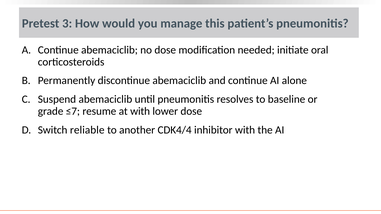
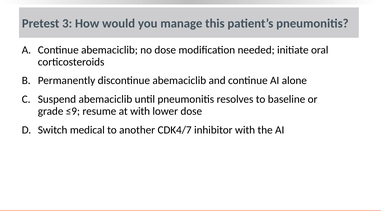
≤7: ≤7 -> ≤9 (73, 111)
reliable: reliable -> medical (87, 130)
CDK4/4: CDK4/4 -> CDK4/7 (175, 130)
